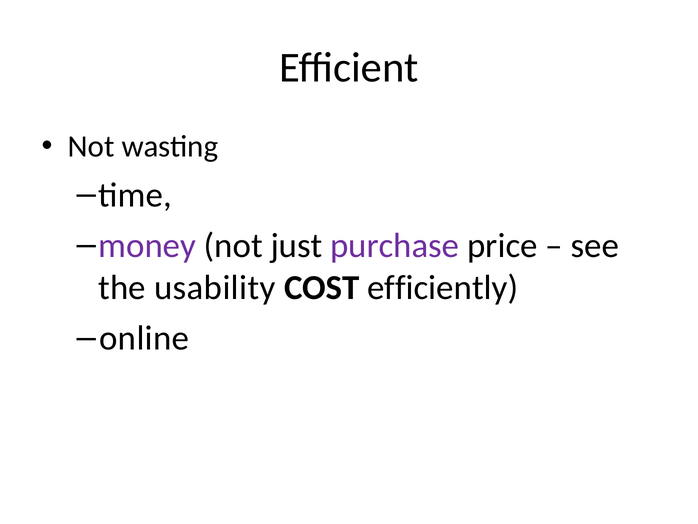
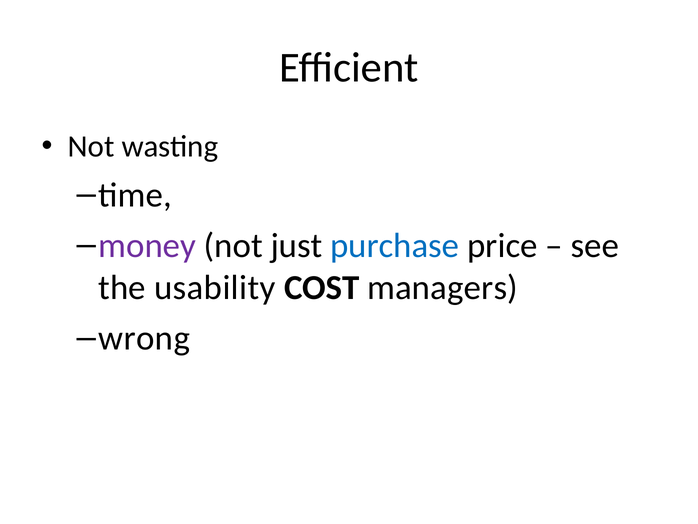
purchase colour: purple -> blue (395, 246)
efficiently: efficiently -> managers (443, 287)
online: online -> wrong (144, 338)
